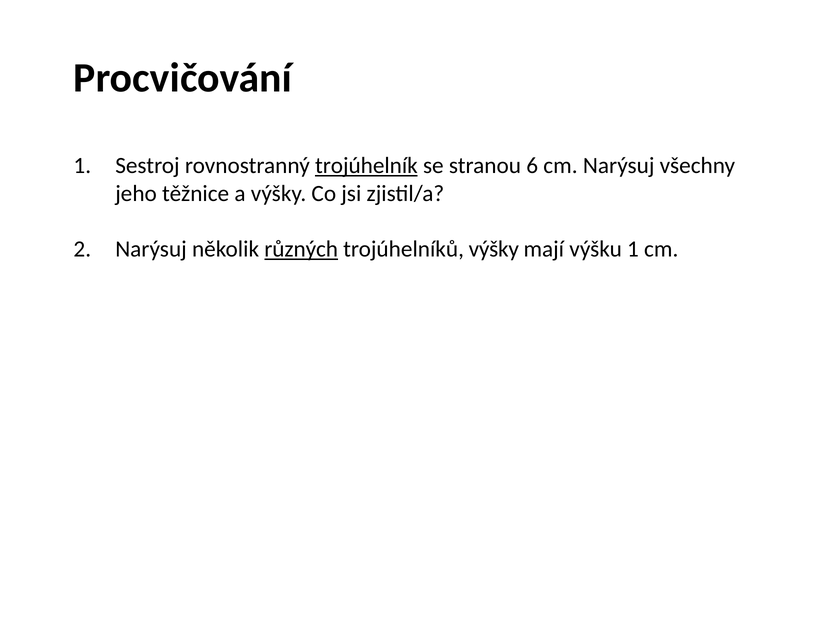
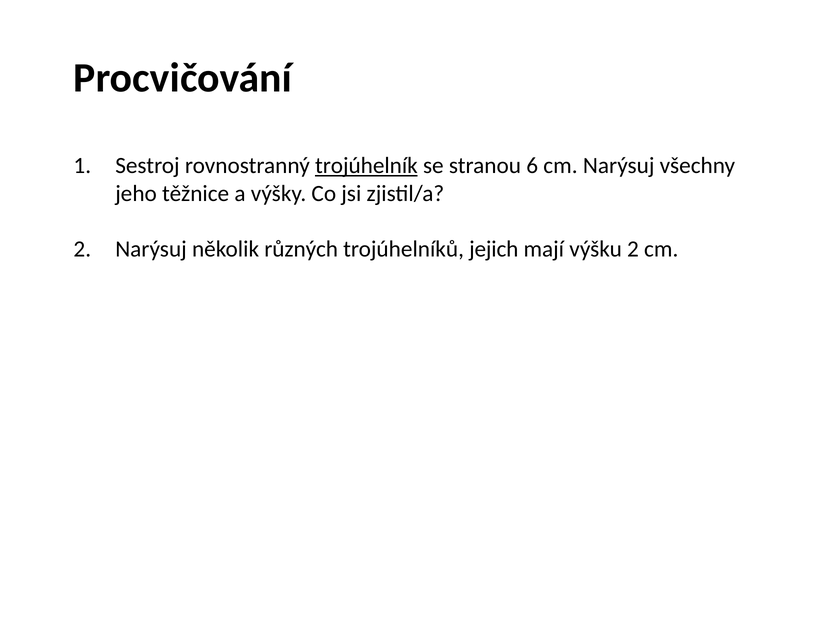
různých underline: present -> none (301, 249)
trojúhelníků výšky: výšky -> jejich (494, 249)
výšku 1: 1 -> 2 (633, 249)
